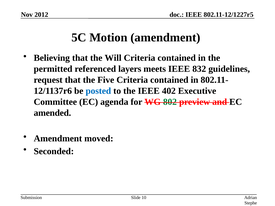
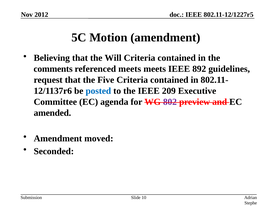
permitted: permitted -> comments (53, 69)
referenced layers: layers -> meets (130, 69)
832: 832 -> 892 (199, 69)
402: 402 -> 209 (169, 91)
802 colour: green -> purple (170, 102)
